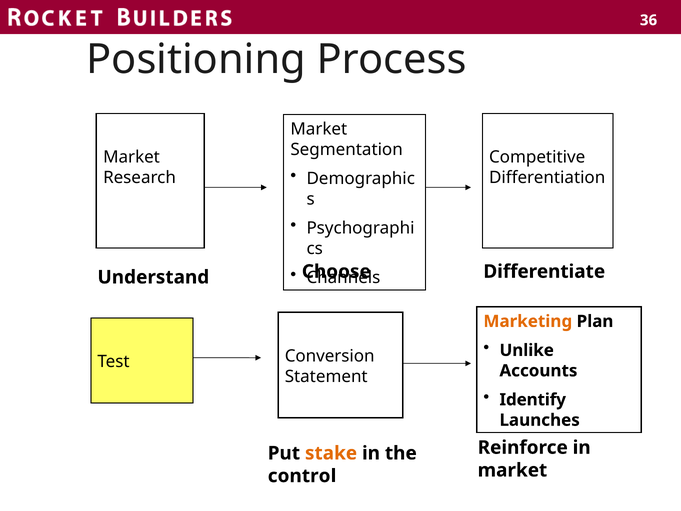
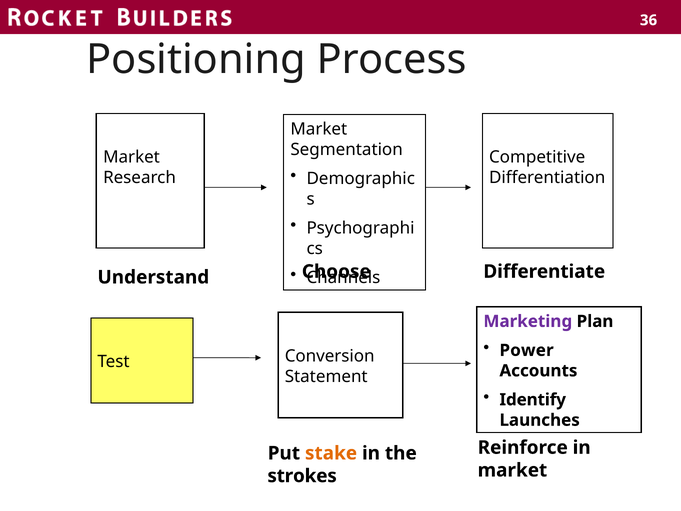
Marketing colour: orange -> purple (528, 321)
Unlike: Unlike -> Power (527, 350)
control: control -> strokes (302, 476)
